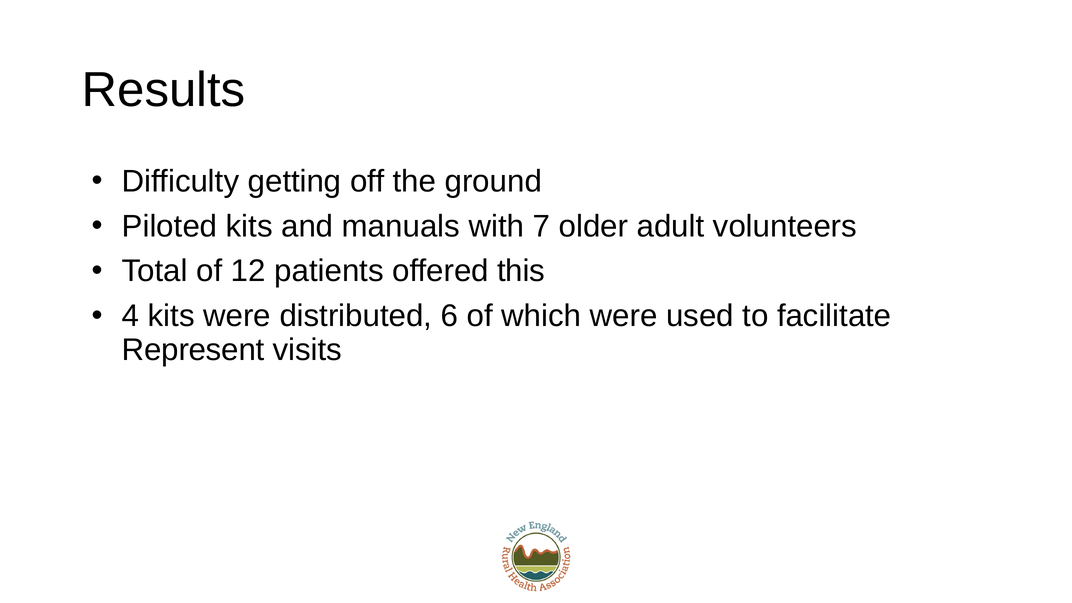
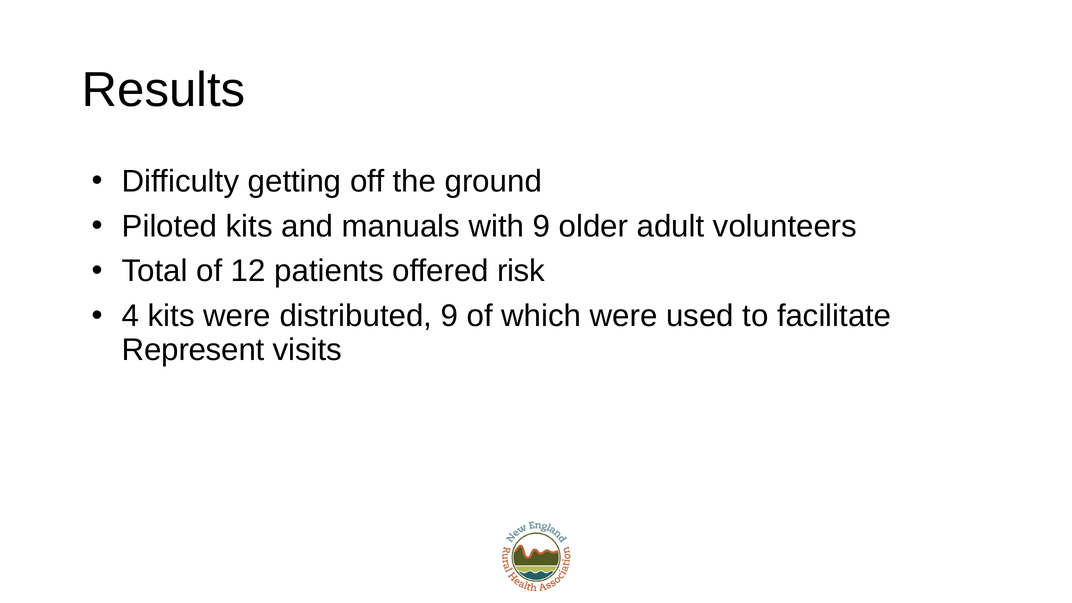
with 7: 7 -> 9 (541, 226)
this: this -> risk (521, 271)
distributed 6: 6 -> 9 (449, 316)
